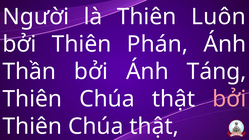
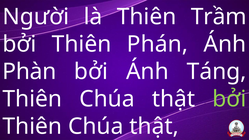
Luôn: Luôn -> Trầm (219, 17)
Thần: Thần -> Phàn (29, 72)
bởi colour: pink -> light green (229, 99)
